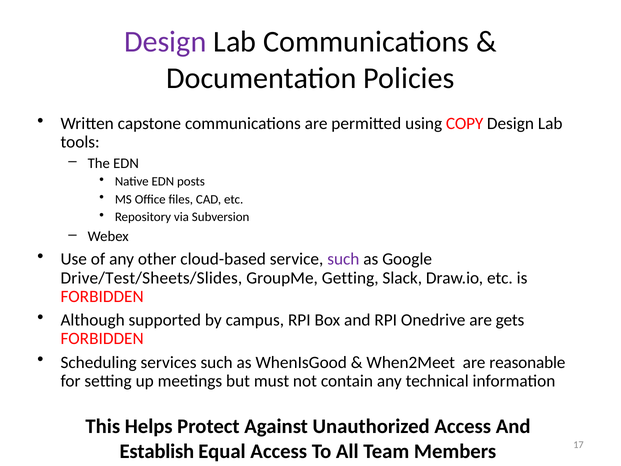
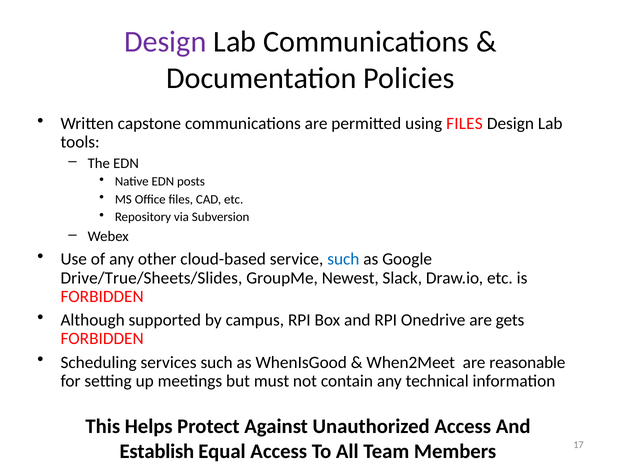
using COPY: COPY -> FILES (464, 123)
such colour: purple -> blue (343, 259)
Drive/Test/Sheets/Slides: Drive/Test/Sheets/Slides -> Drive/True/Sheets/Slides (151, 278)
Getting: Getting -> Newest (350, 278)
